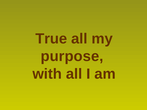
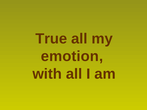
purpose: purpose -> emotion (72, 56)
